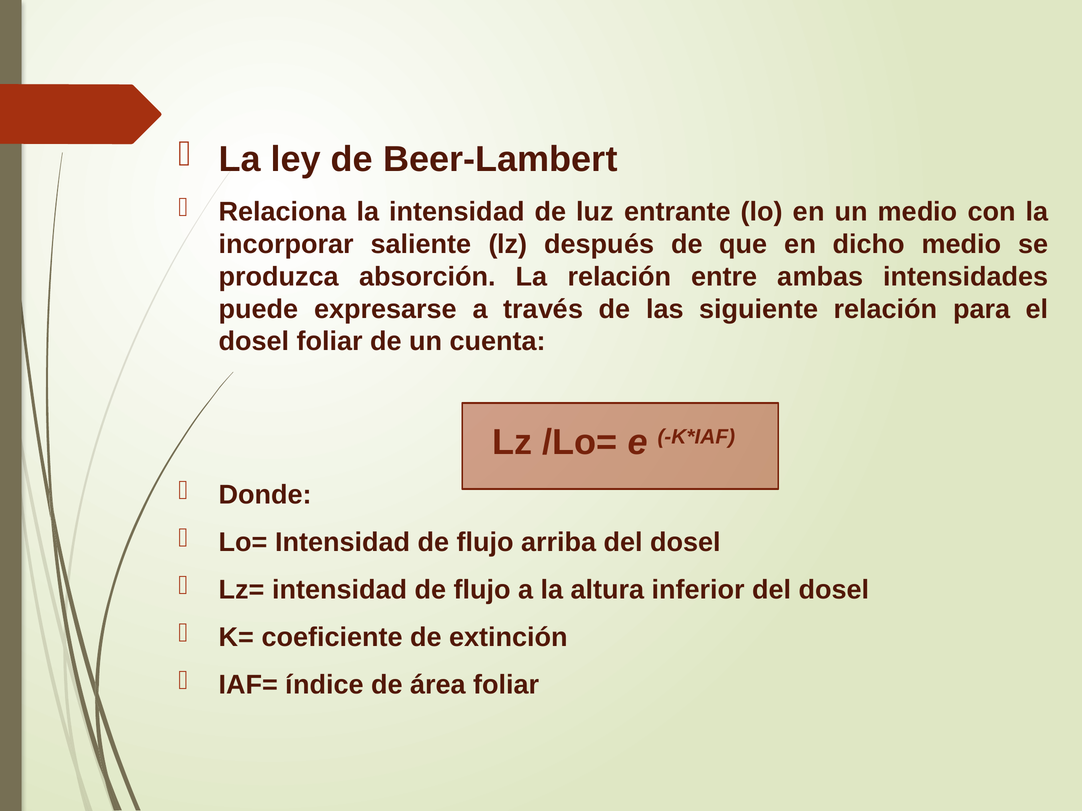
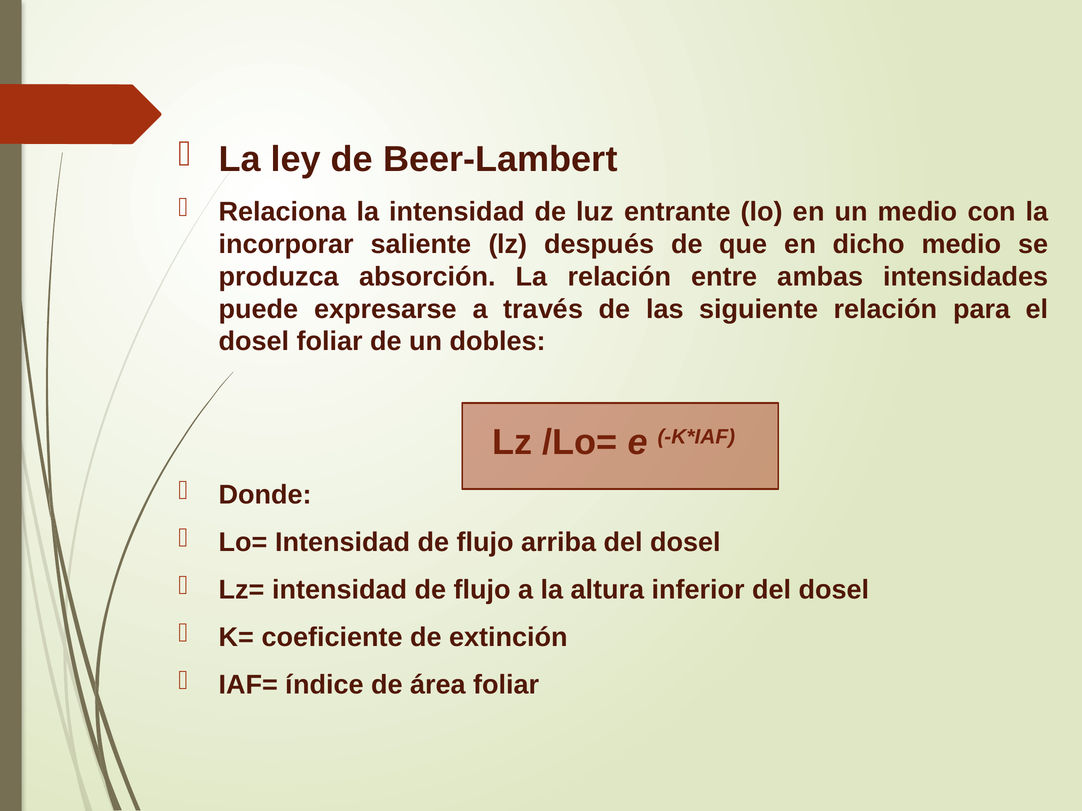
cuenta: cuenta -> dobles (498, 342)
